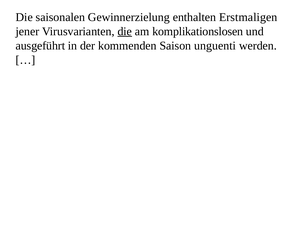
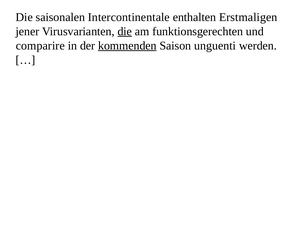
Gewinnerzielung: Gewinnerzielung -> Intercontinentale (129, 17)
komplikationslosen: komplikationslosen -> funktionsgerechten (198, 31)
ausgeführt: ausgeführt -> comparire (40, 46)
kommenden underline: none -> present (127, 46)
